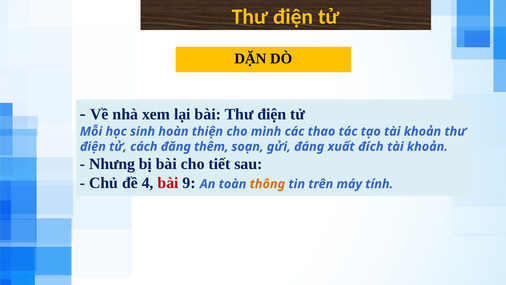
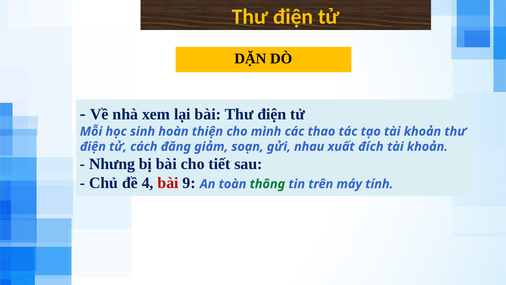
thêm: thêm -> giảm (211, 146)
đáng: đáng -> nhau (309, 146)
thông colour: orange -> green (267, 184)
